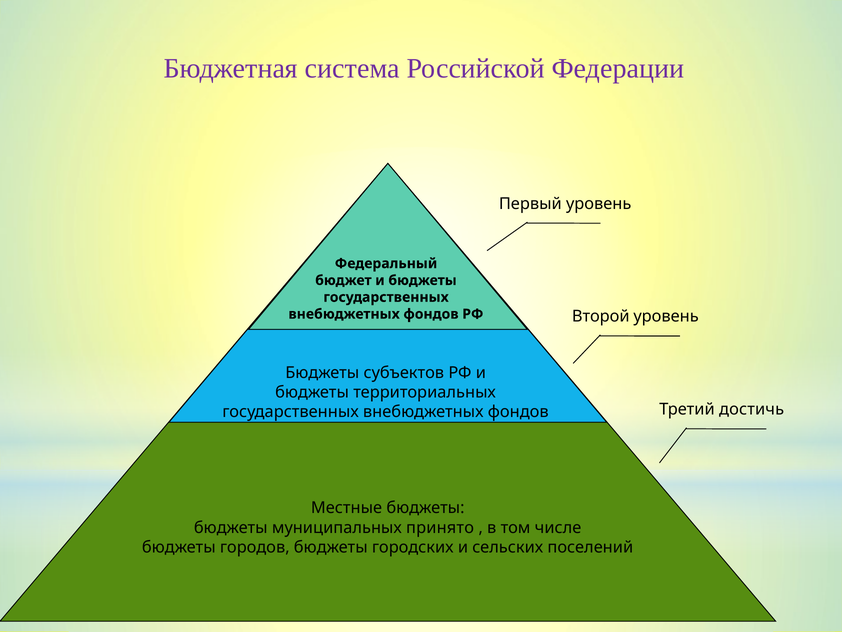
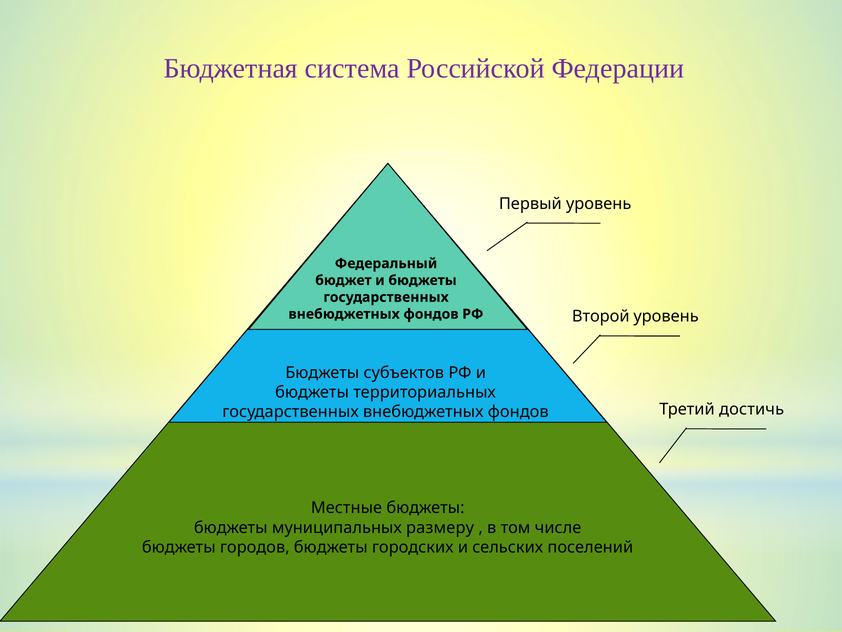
принято: принято -> размеру (440, 527)
